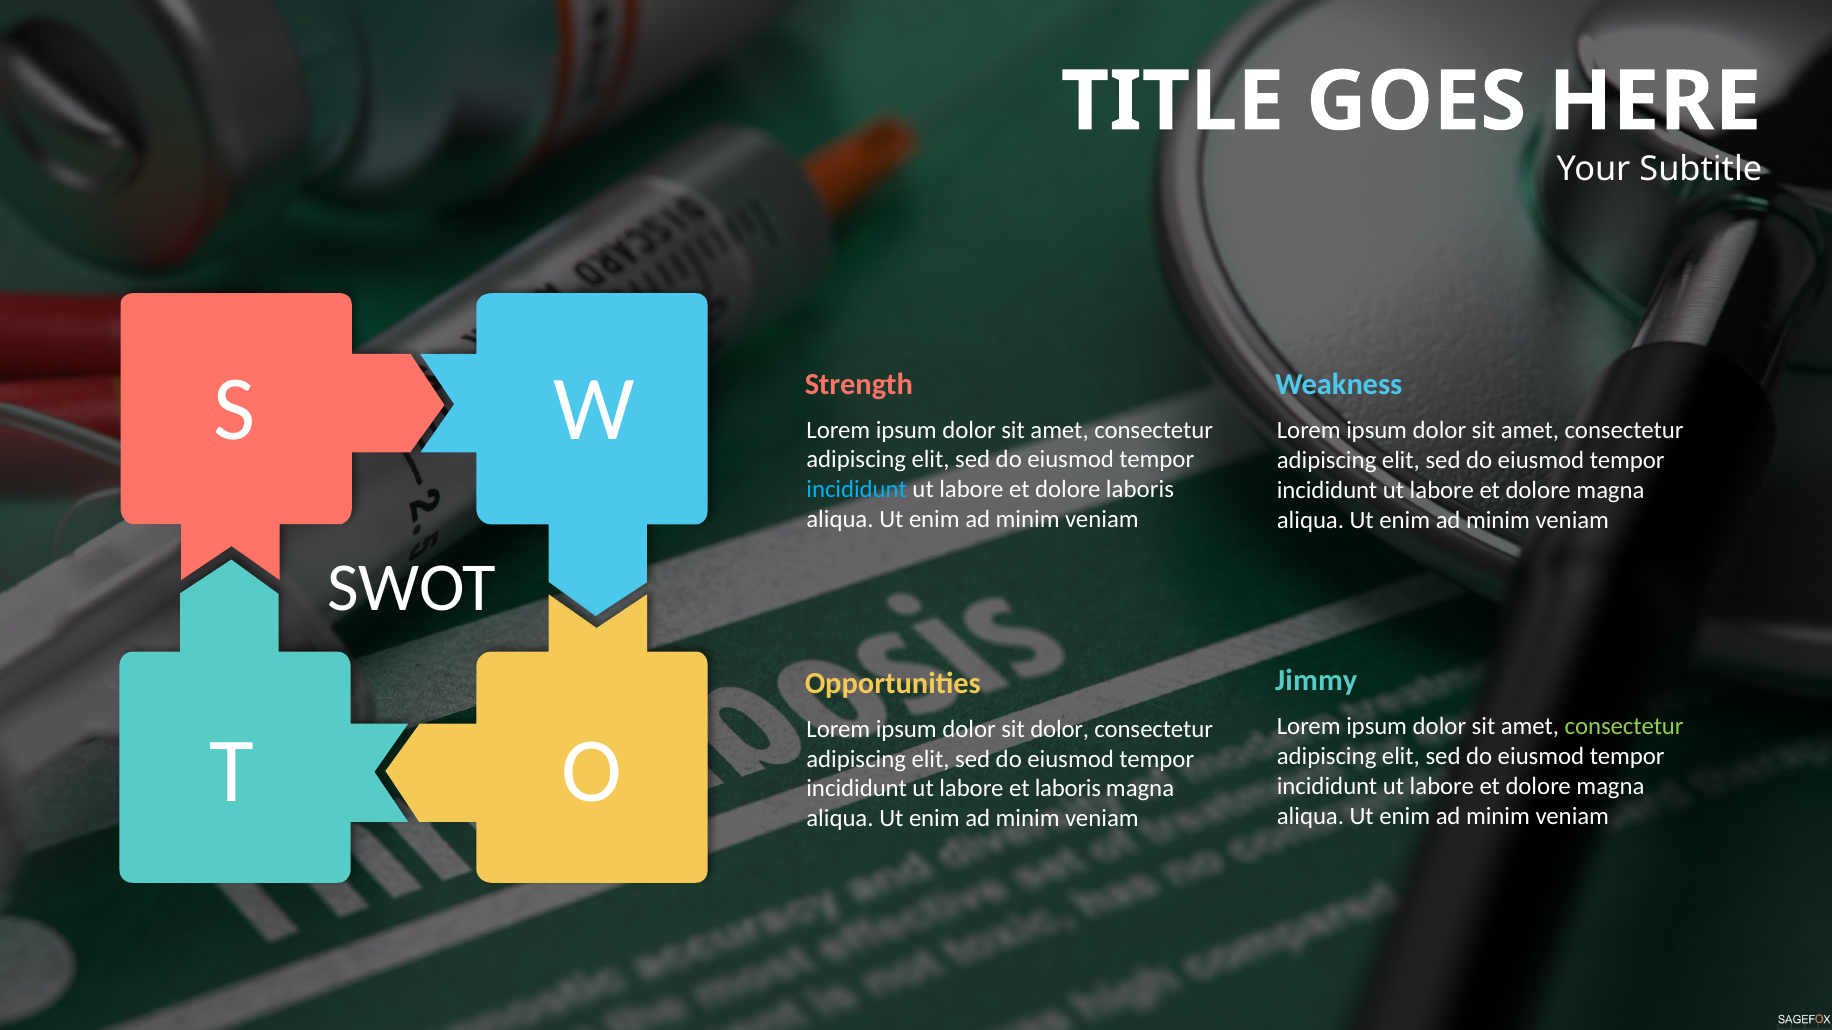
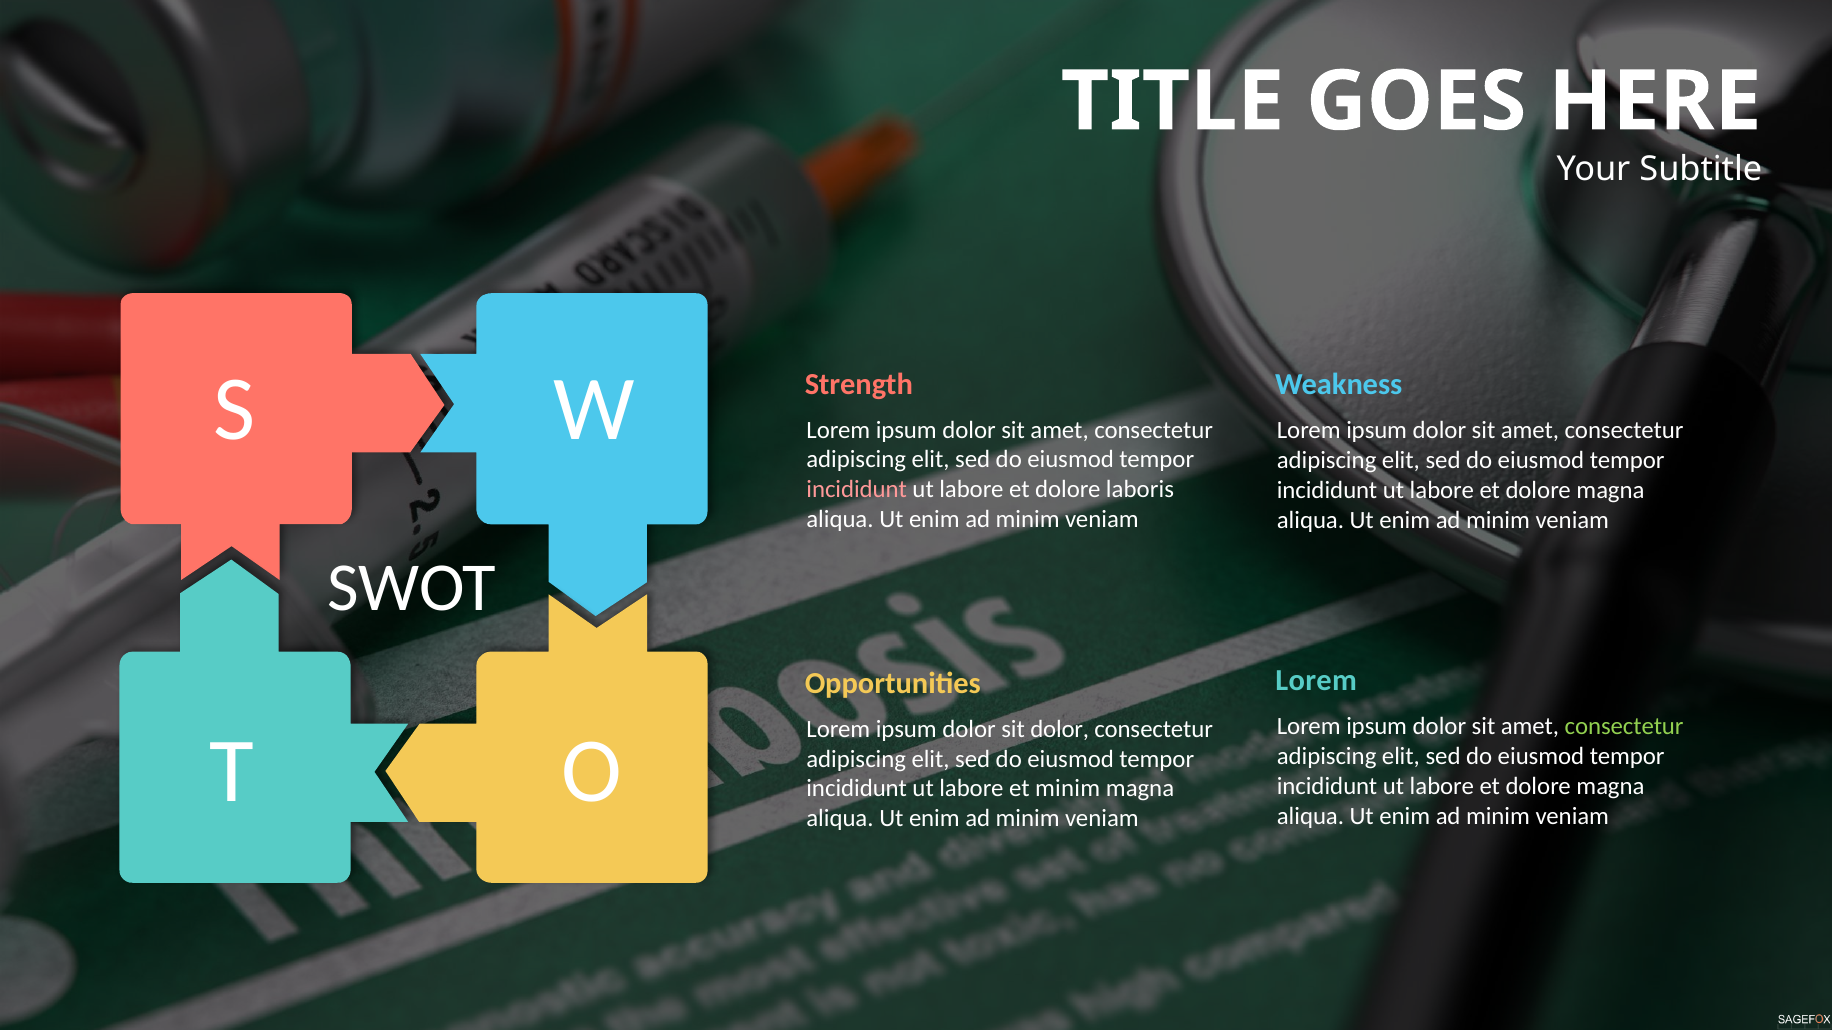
incididunt colour: light blue -> pink (857, 490)
Jimmy: Jimmy -> Lorem (1316, 681)
et laboris: laboris -> minim (1068, 789)
